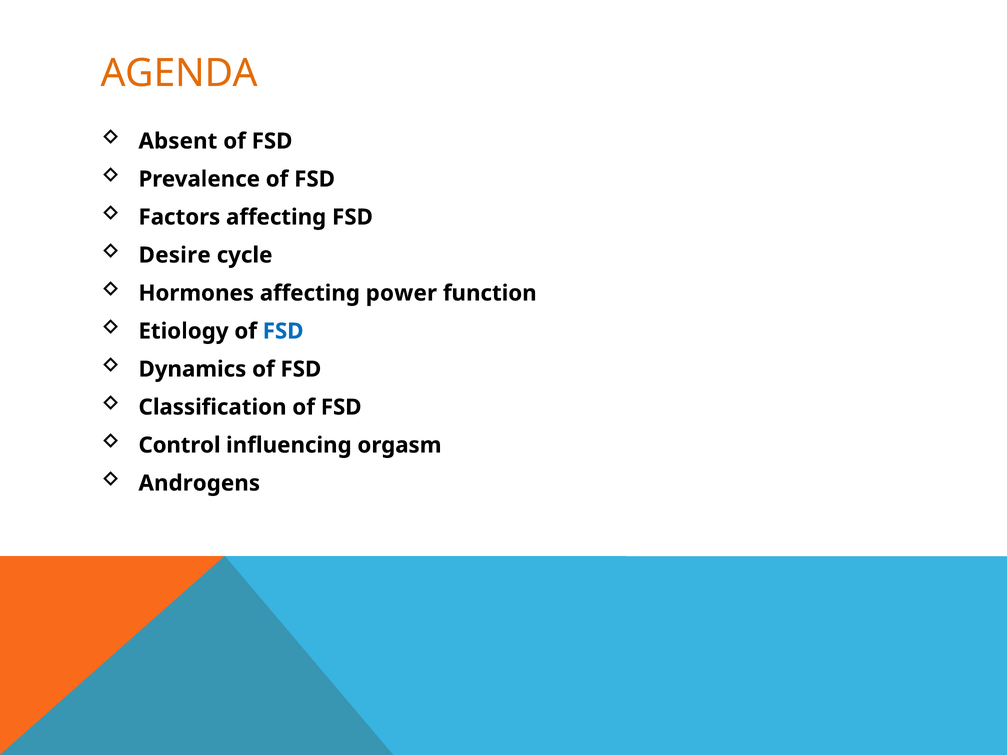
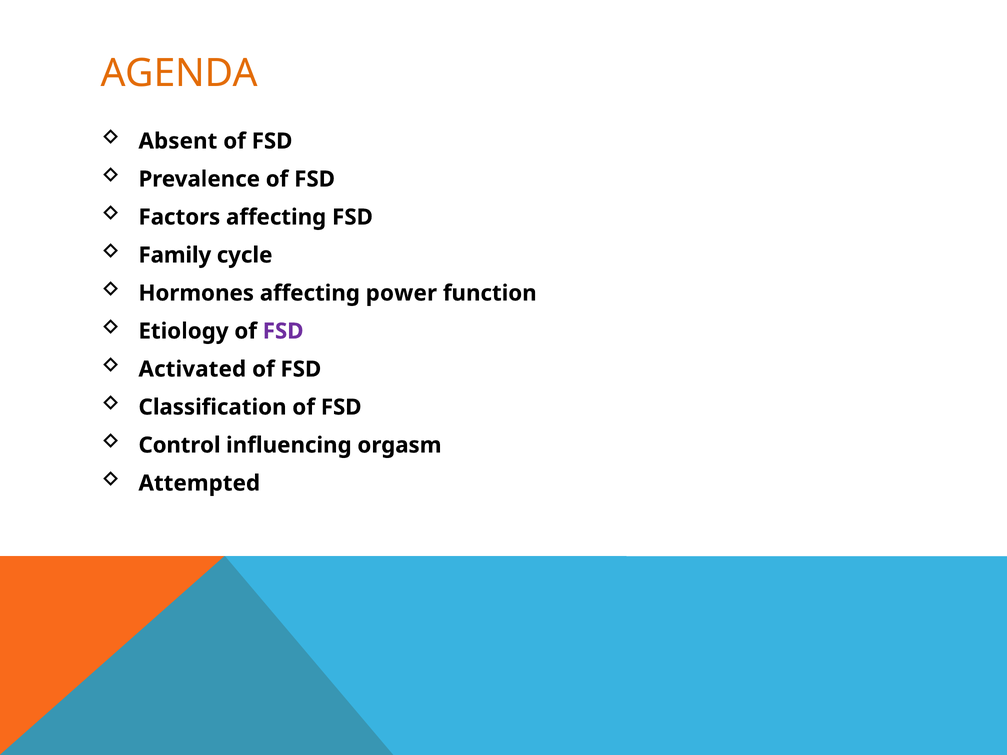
Desire: Desire -> Family (175, 255)
FSD colour: blue -> purple (283, 331)
Dynamics: Dynamics -> Activated (192, 369)
Androgens: Androgens -> Attempted (199, 483)
